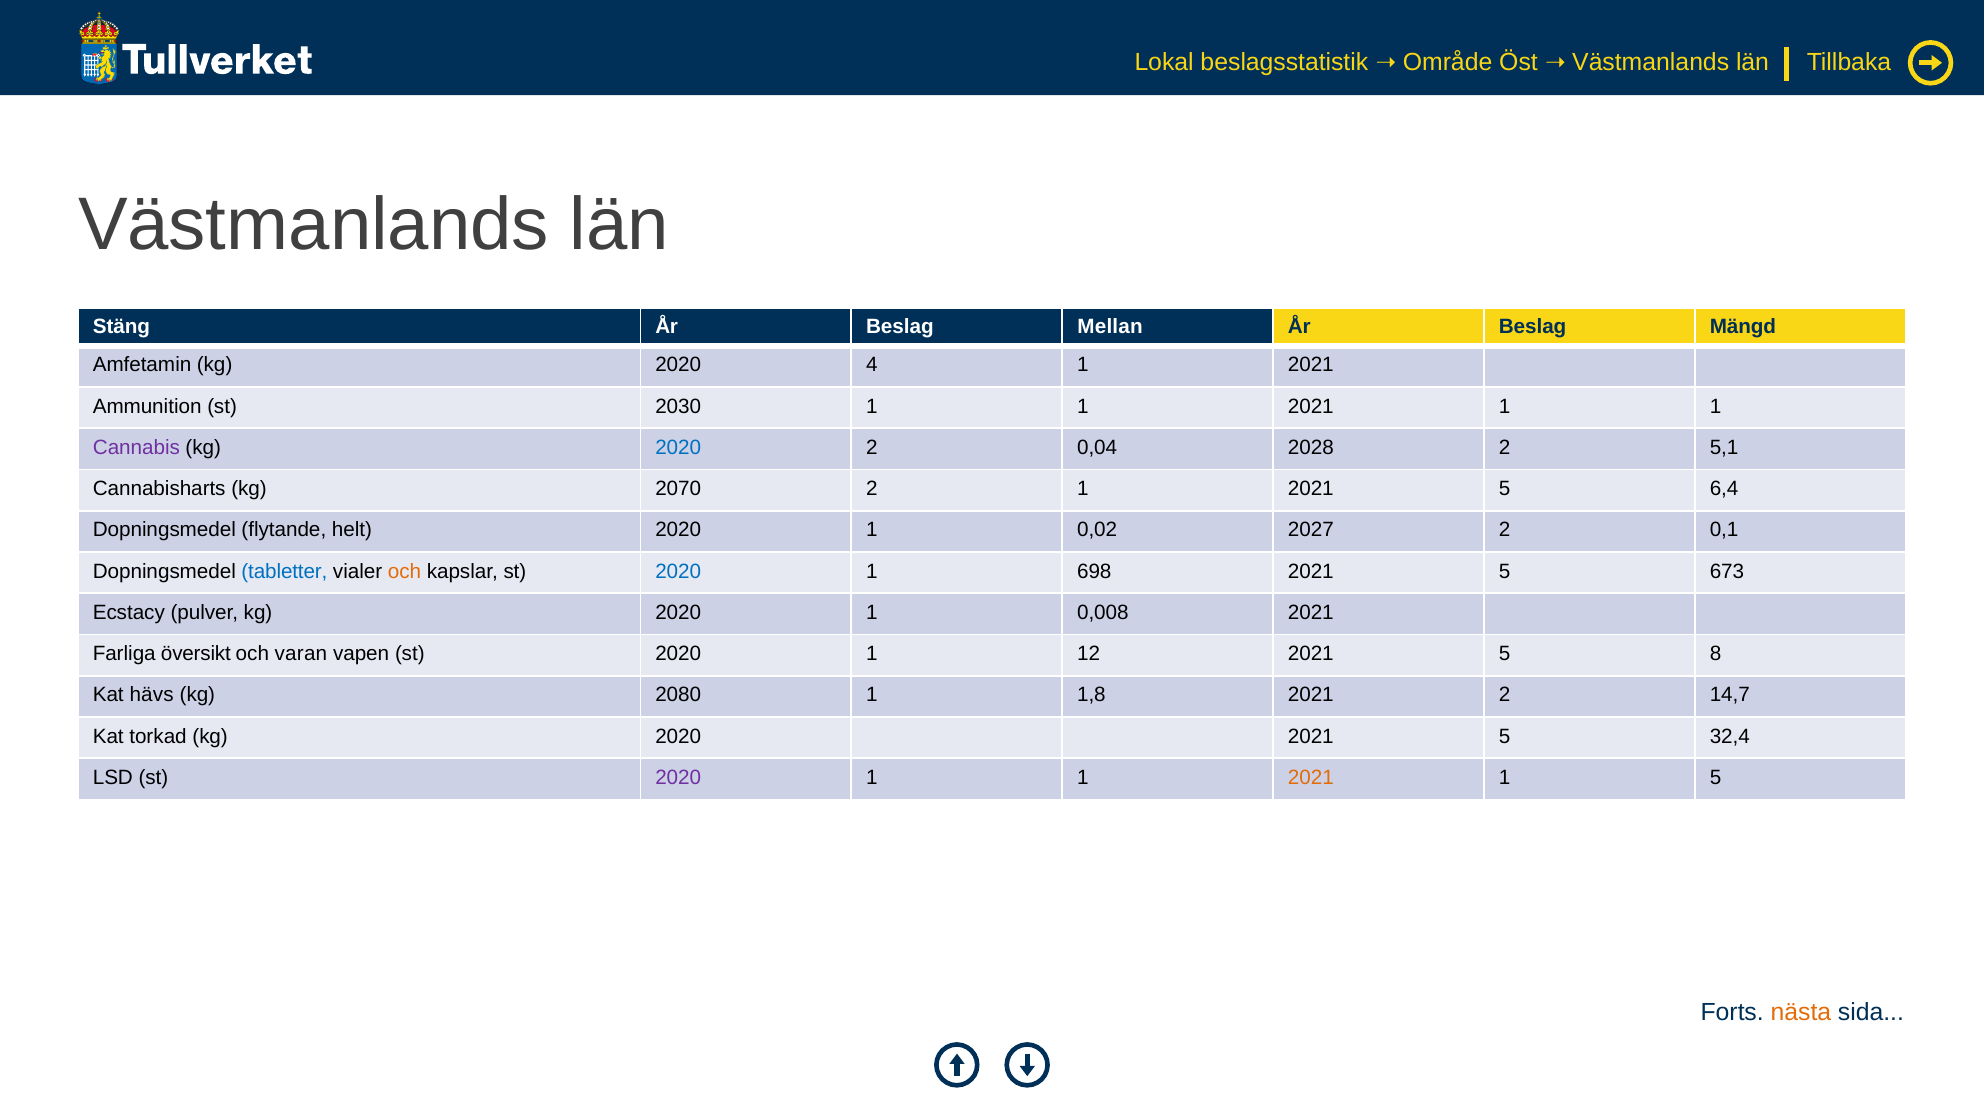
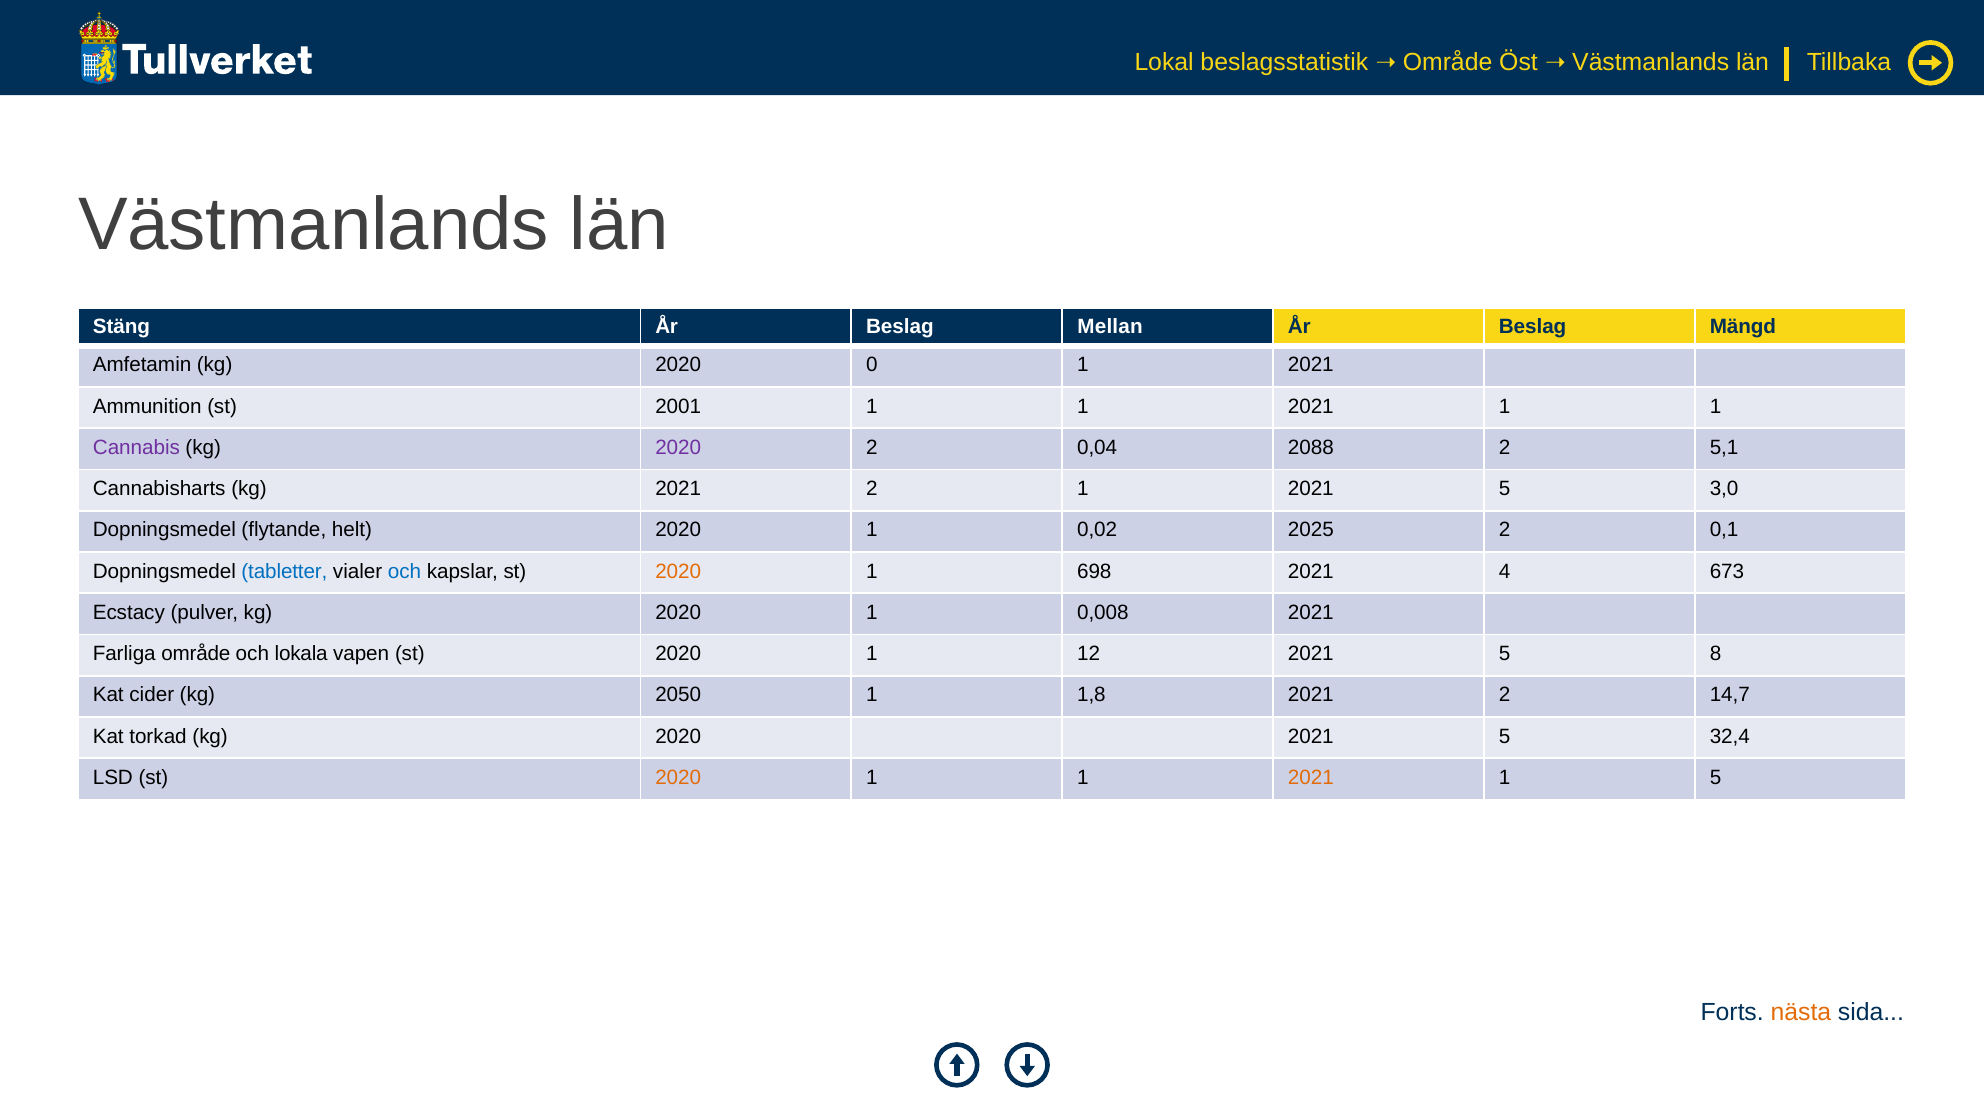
4: 4 -> 0 (872, 365)
2030: 2030 -> 2001 (678, 406)
2020 colour: blue -> purple (678, 448)
2028: 2028 -> 2088 (1311, 448)
kg 2070: 2070 -> 2021 (678, 489)
6,4: 6,4 -> 3,0 (1724, 489)
2027: 2027 -> 2025 (1311, 530)
och colour: orange -> blue (405, 571)
2020 colour: blue -> orange (678, 571)
698 2021 5: 5 -> 4 (1505, 571)
Farliga översikt: översikt -> område (196, 654)
varan: varan -> lokala (301, 654)
hävs: hävs -> cider (152, 695)
2080: 2080 -> 2050 (678, 695)
2020 colour: purple -> orange (678, 778)
